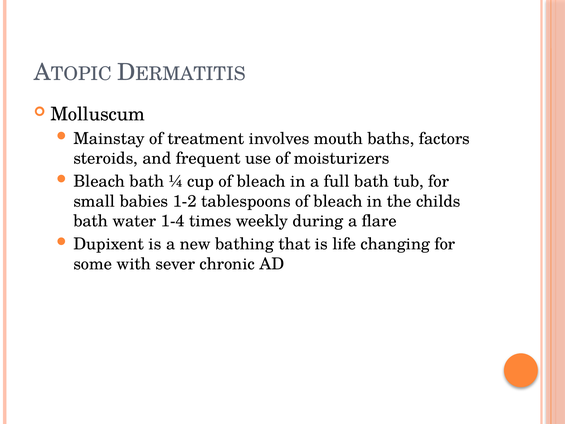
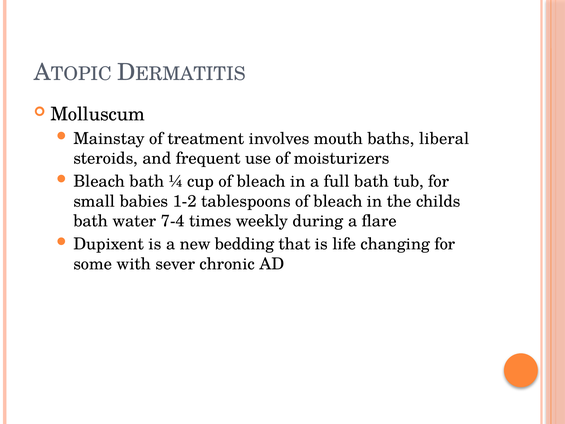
factors: factors -> liberal (444, 139)
1-4: 1-4 -> 7-4 (173, 221)
bathing: bathing -> bedding (245, 244)
